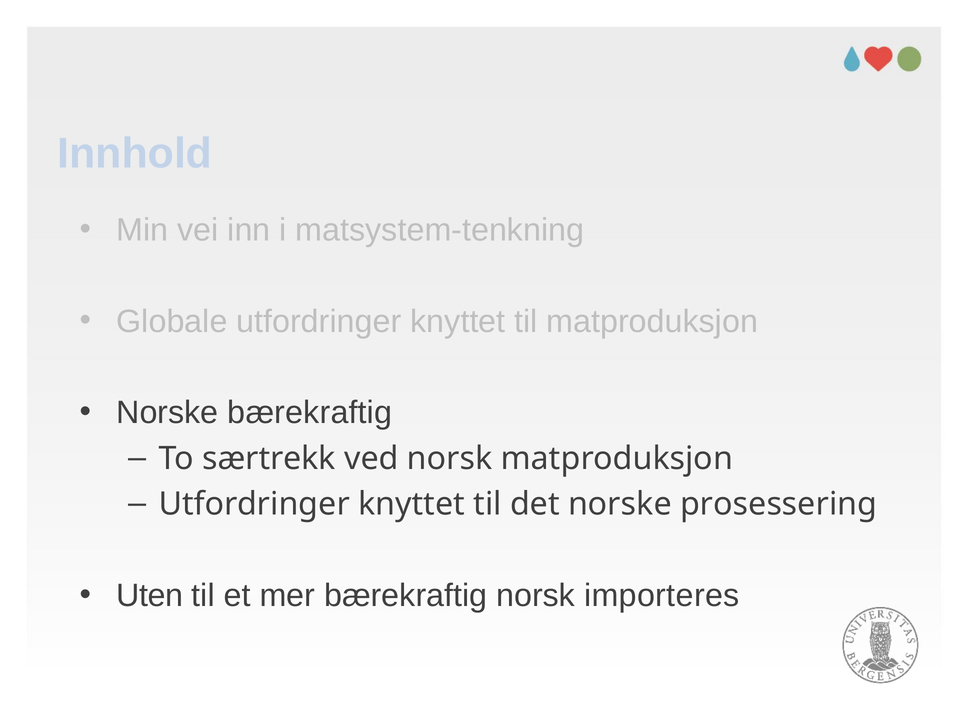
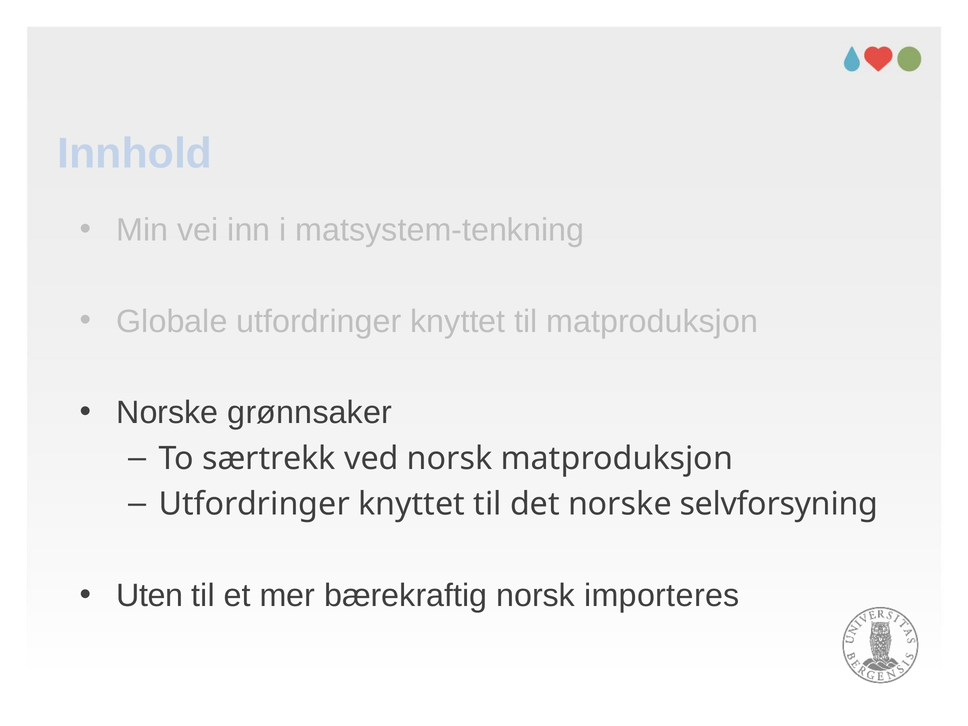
Norske bærekraftig: bærekraftig -> grønnsaker (310, 413)
prosessering: prosessering -> selvforsyning (779, 504)
